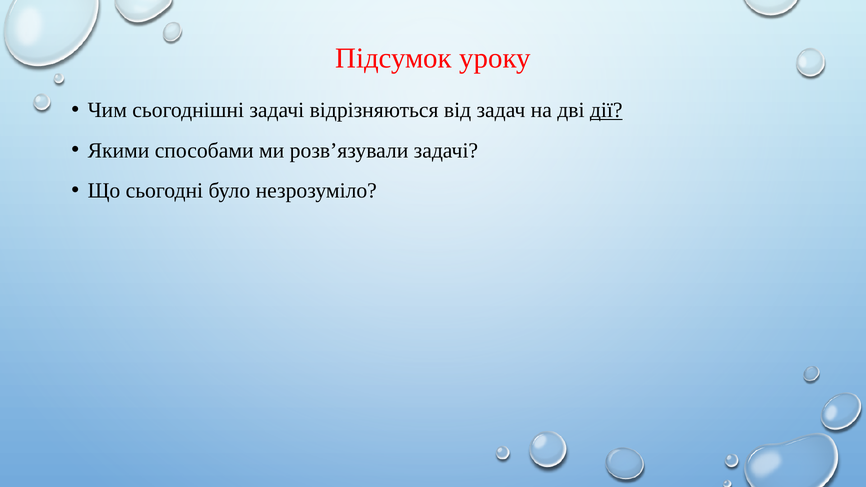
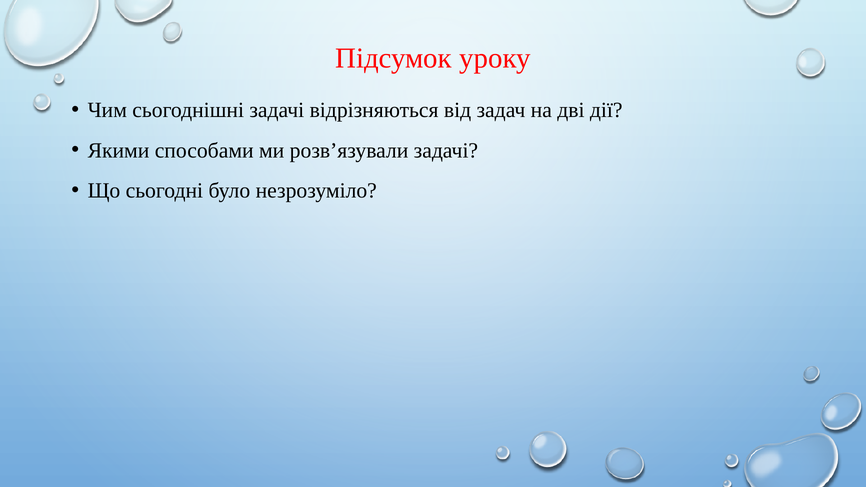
дії underline: present -> none (606, 110)
